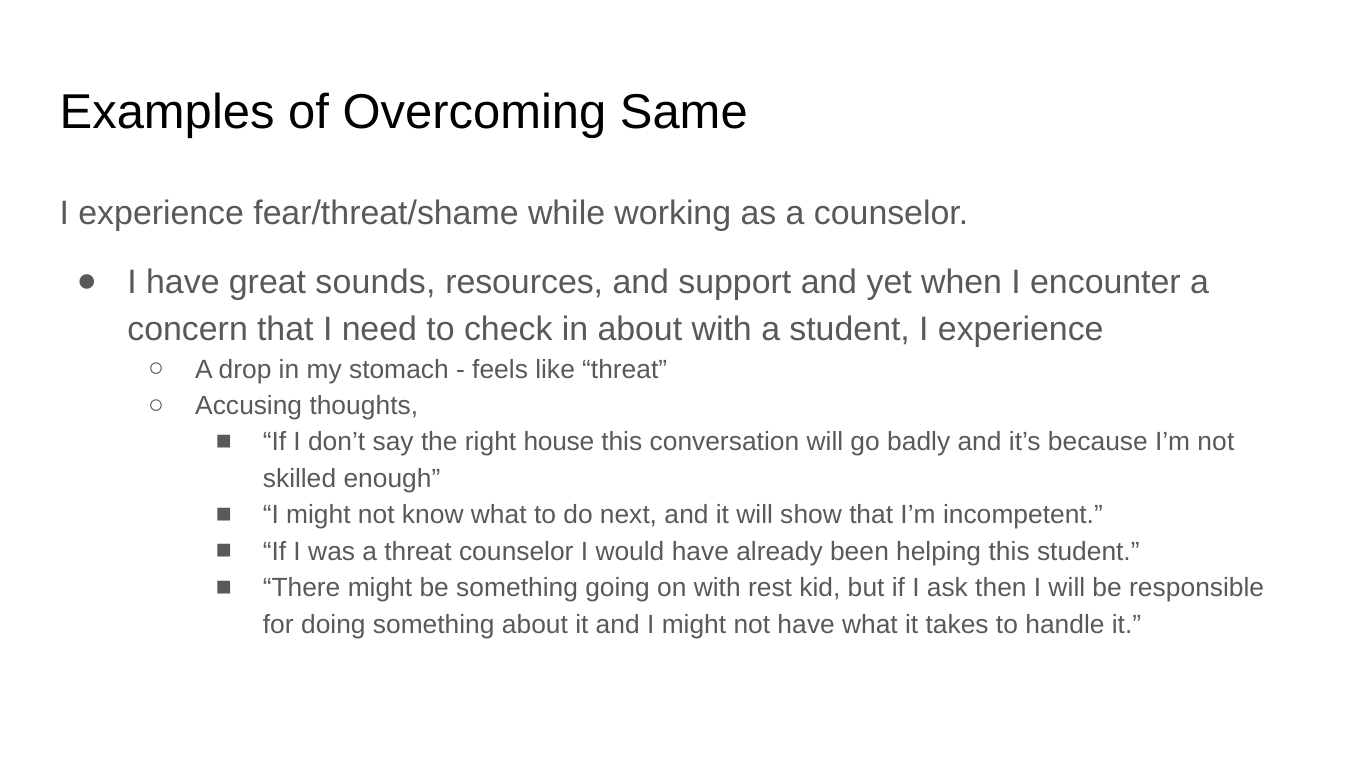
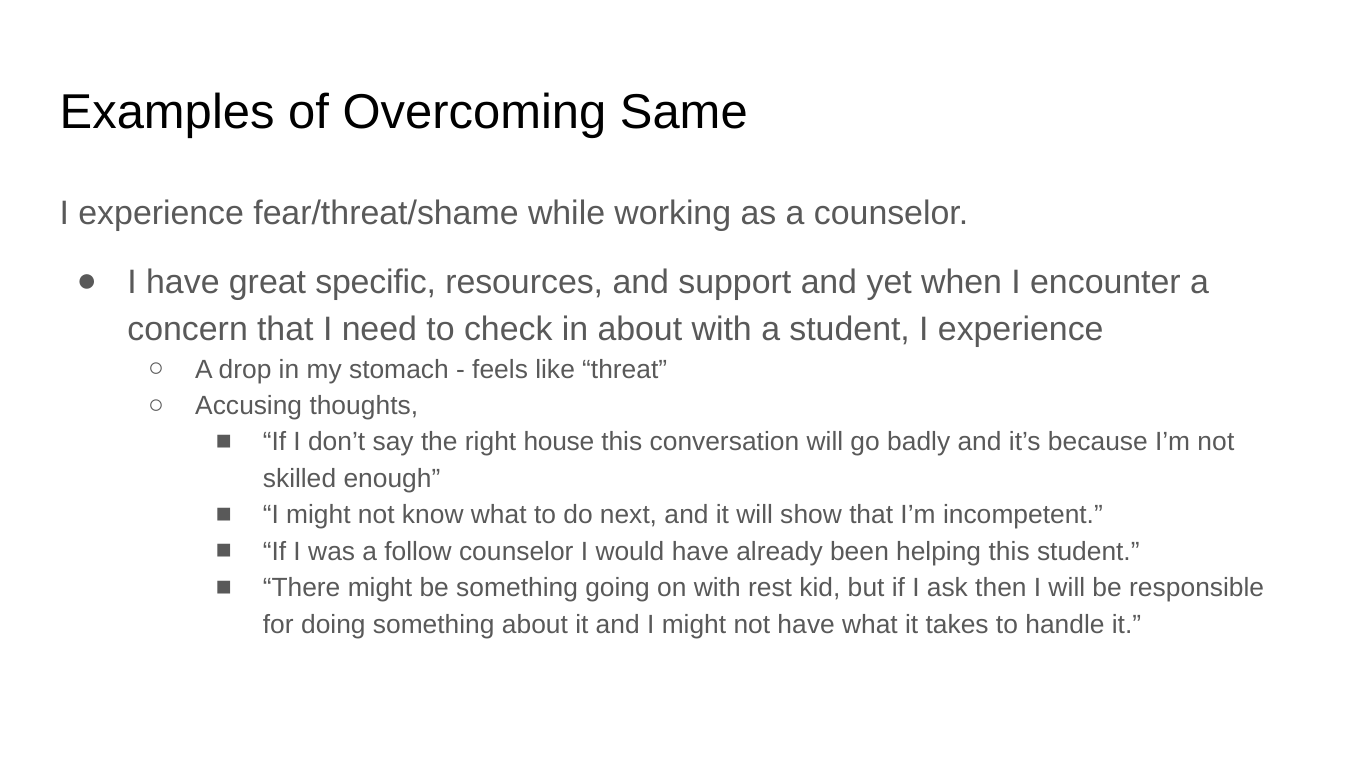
sounds: sounds -> specific (376, 282)
a threat: threat -> follow (418, 552)
